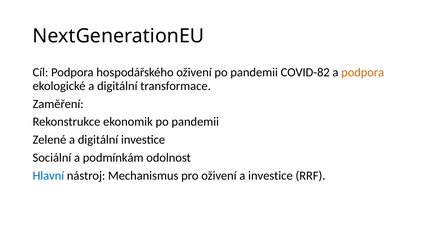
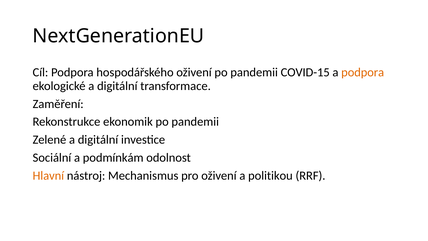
COVID-82: COVID-82 -> COVID-15 (305, 72)
Hlavní colour: blue -> orange (48, 176)
a investice: investice -> politikou (270, 176)
